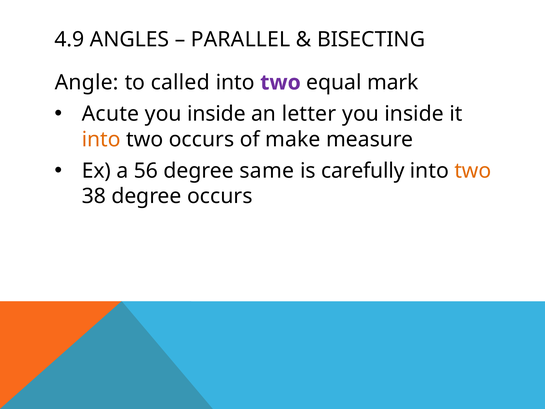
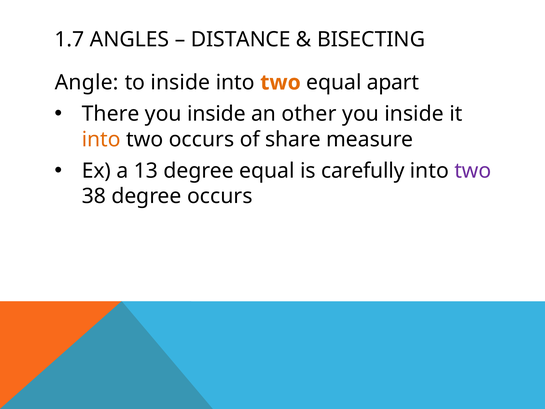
4.9: 4.9 -> 1.7 (69, 40)
PARALLEL: PARALLEL -> DISTANCE (241, 40)
to called: called -> inside (180, 82)
two colour: purple -> orange (281, 82)
mark: mark -> apart (393, 82)
Acute: Acute -> There (111, 114)
letter: letter -> other (309, 114)
make: make -> share (293, 139)
56: 56 -> 13 (146, 171)
degree same: same -> equal (267, 171)
two colour: orange -> purple (473, 171)
